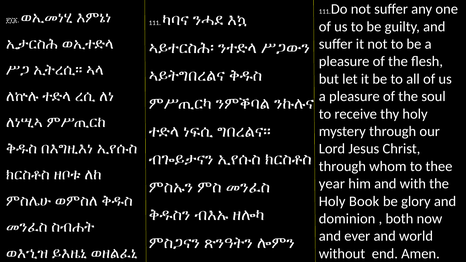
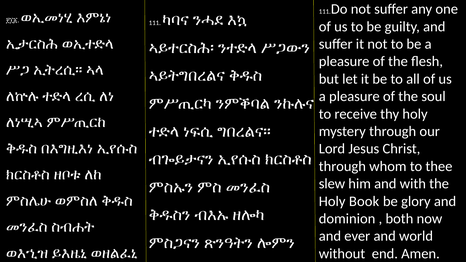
year: year -> slew (332, 184)
